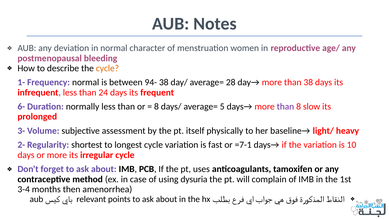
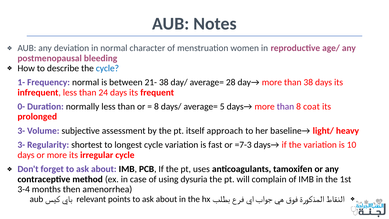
cycle colour: orange -> blue (107, 68)
94-: 94- -> 21- (151, 82)
6-: 6- -> 0- (21, 106)
slow: slow -> coat (311, 106)
physically: physically -> approach (225, 131)
2-: 2- -> 3- (21, 145)
=7-1: =7-1 -> =7-3 (243, 145)
